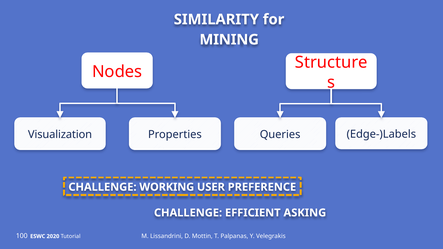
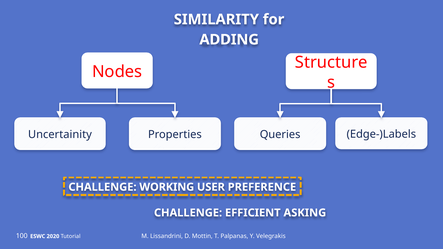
MINING: MINING -> ADDING (229, 40)
Visualization: Visualization -> Uncertainity (60, 135)
